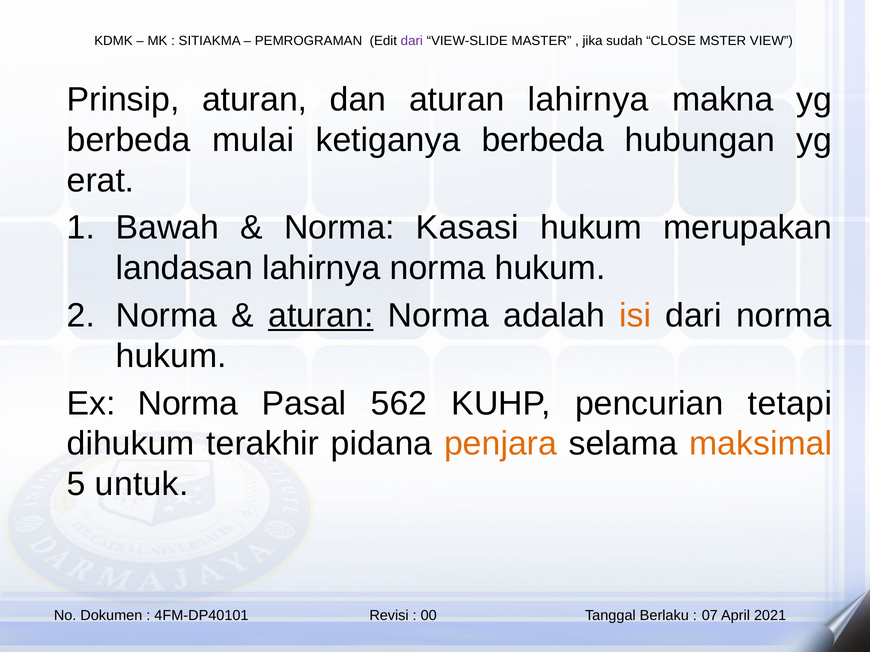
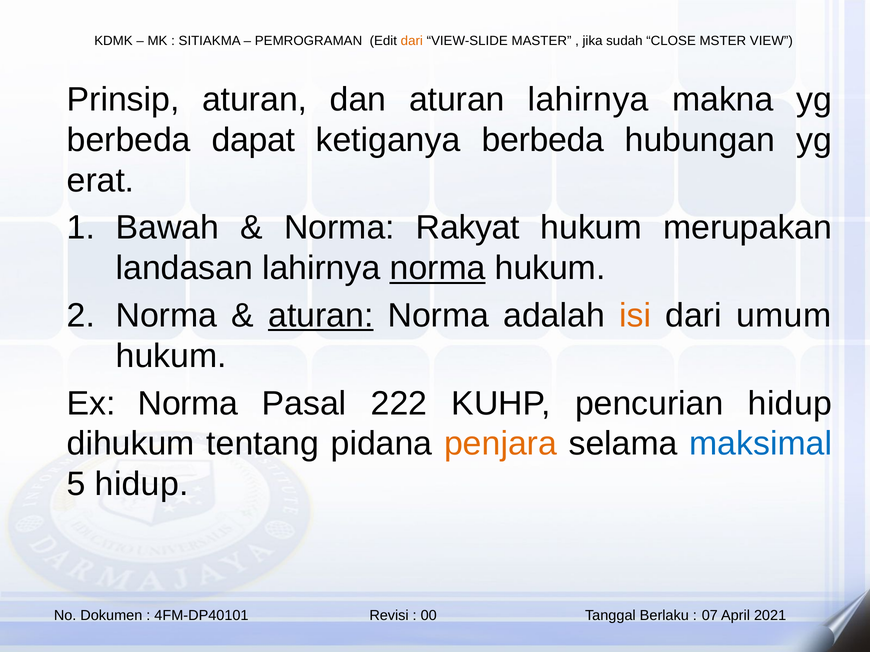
dari colour: purple -> orange (412, 41)
mulai: mulai -> dapat (253, 140)
Kasasi: Kasasi -> Rakyat (468, 228)
norma underline: none -> present (438, 269)
dari norma: norma -> umum (784, 316)
562: 562 -> 222 (399, 404)
pencurian tetapi: tetapi -> hidup (790, 404)
terakhir: terakhir -> tentang (263, 444)
maksimal colour: orange -> blue (761, 444)
5 untuk: untuk -> hidup (142, 485)
